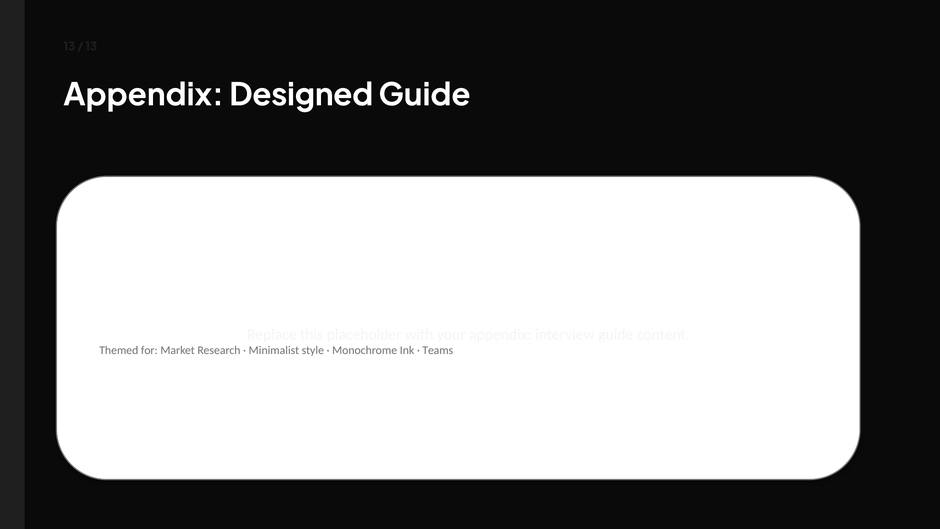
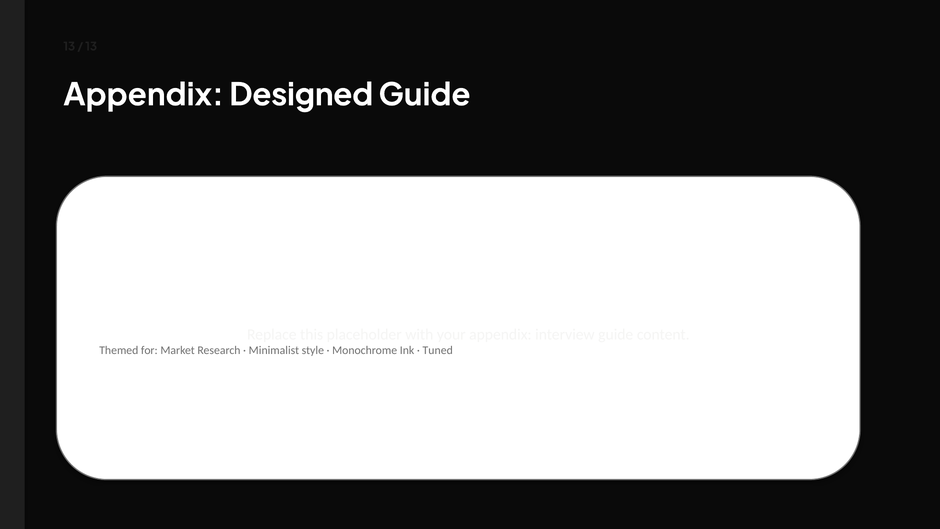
Teams: Teams -> Tuned (438, 350)
